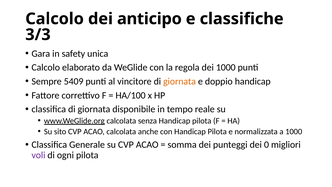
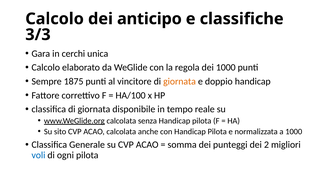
safety: safety -> cerchi (73, 53)
5409: 5409 -> 1875 (74, 81)
0: 0 -> 2 (266, 145)
voli colour: purple -> blue (38, 155)
